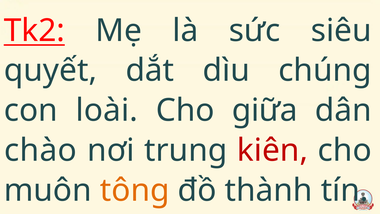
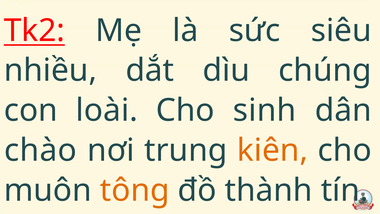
quyết: quyết -> nhiều (50, 70)
giữa: giữa -> sinh (265, 110)
kiên colour: red -> orange (273, 150)
